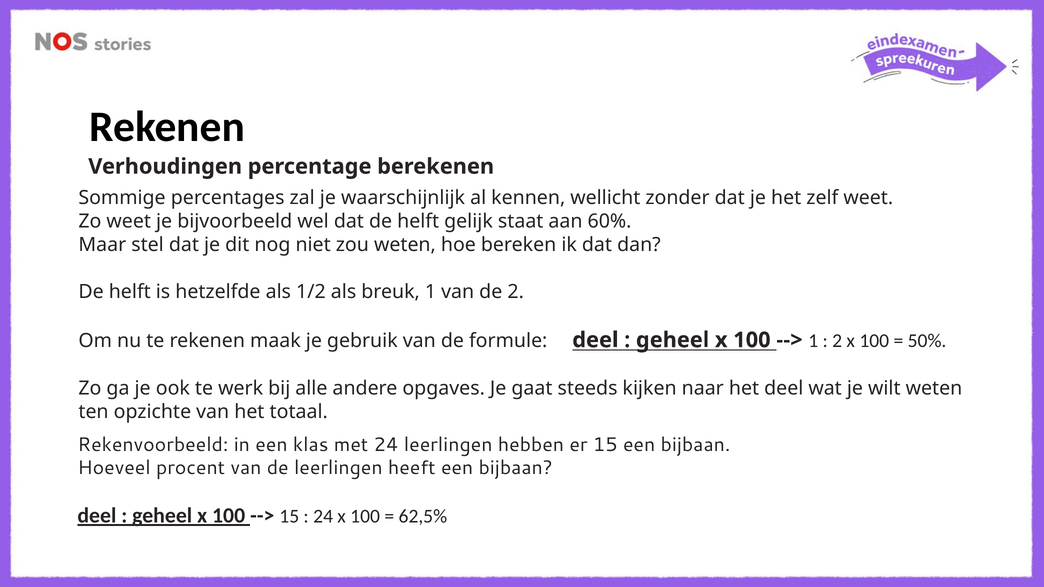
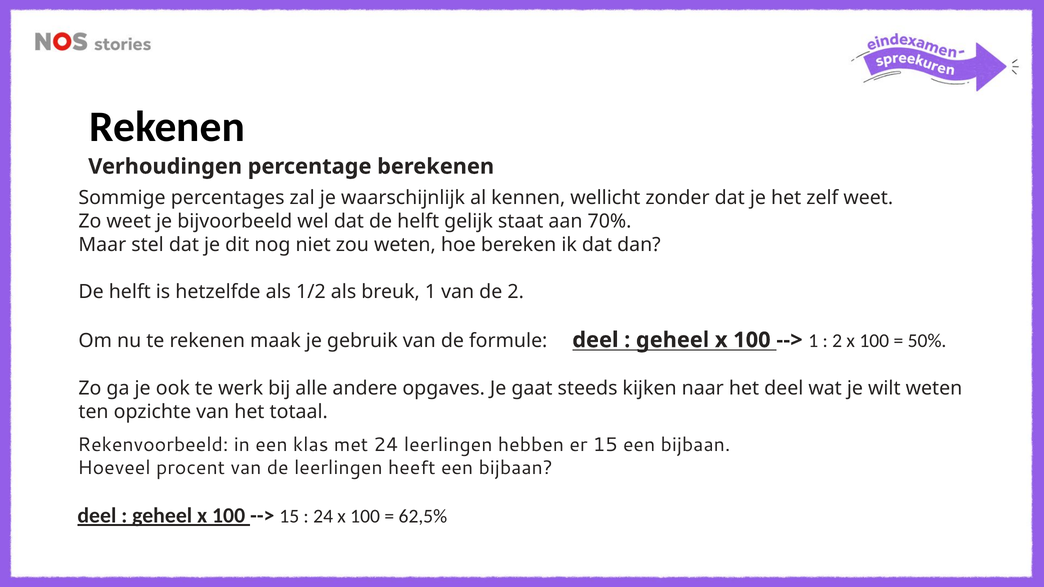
60%: 60% -> 70% (610, 221)
